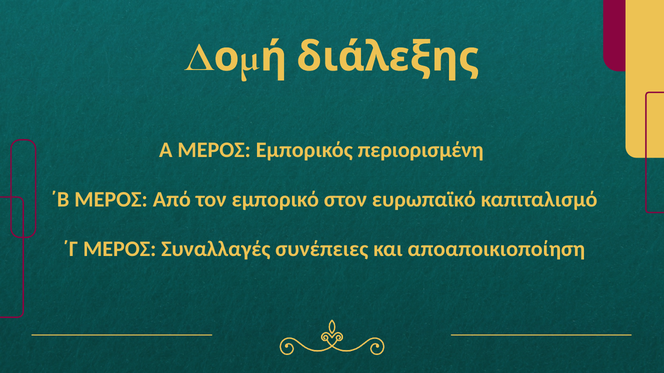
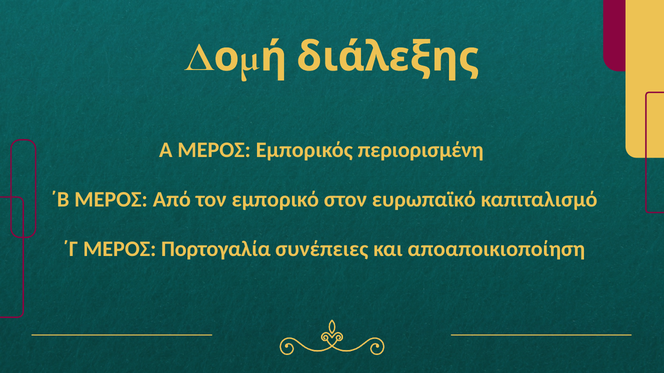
Συναλλαγές: Συναλλαγές -> Πορτογαλία (216, 249)
